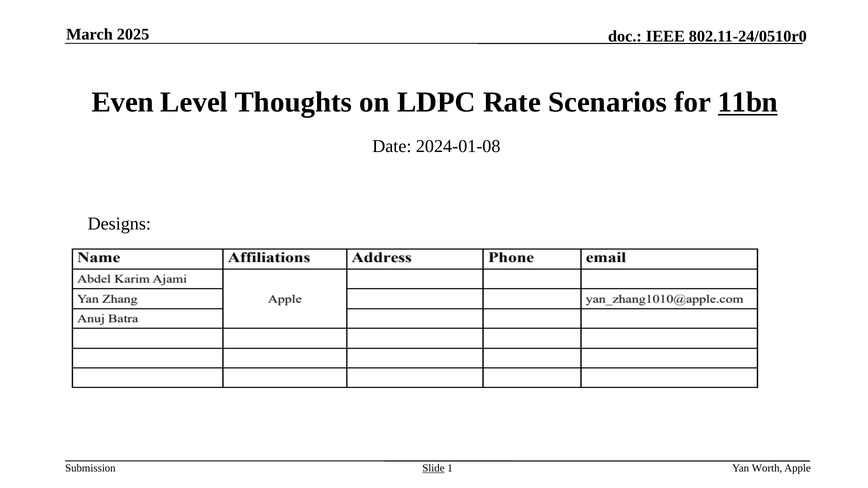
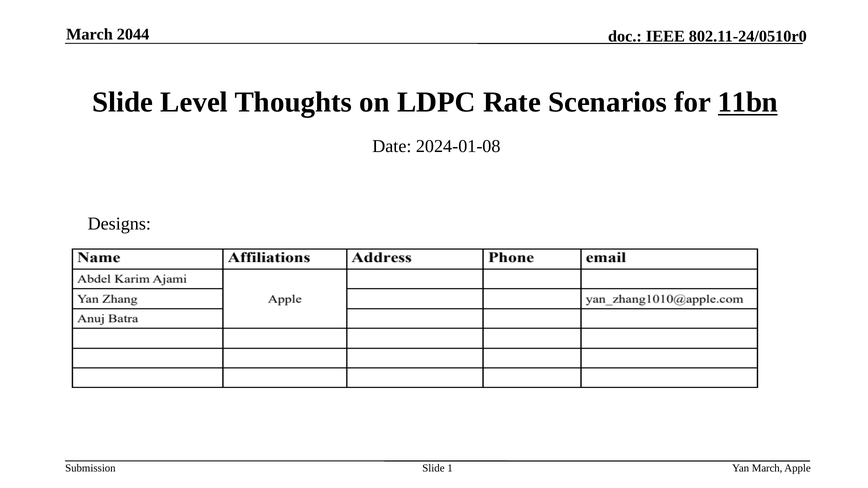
2025: 2025 -> 2044 (133, 35)
Even: Even -> Slide (123, 102)
Slide underline: present -> none (433, 468)
Yan Worth: Worth -> March (767, 468)
